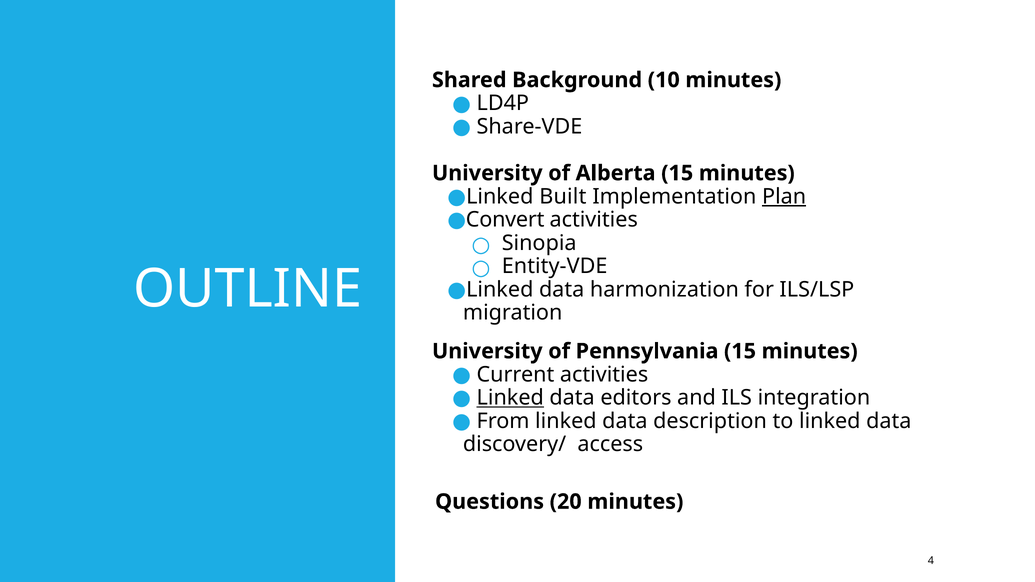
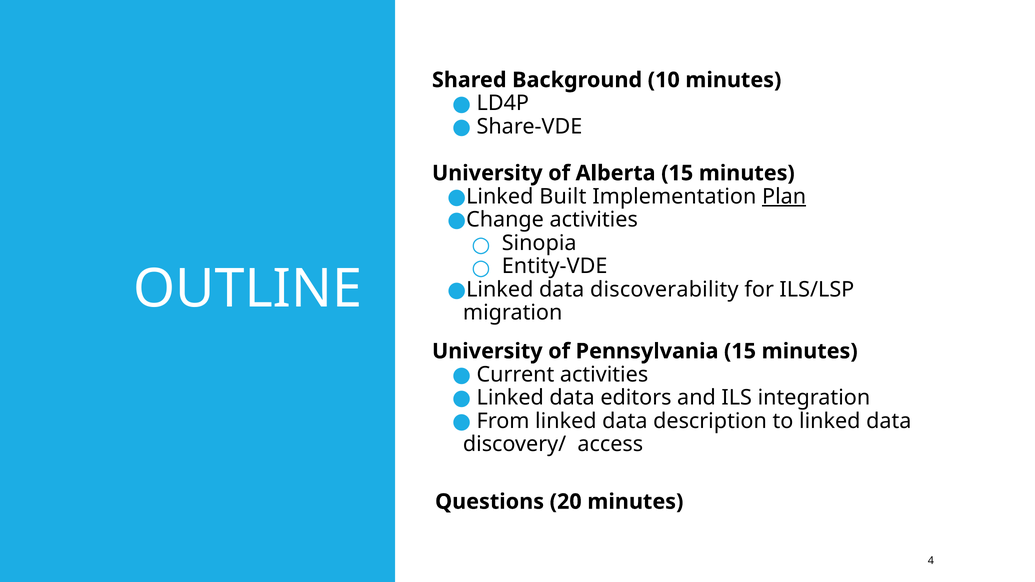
Convert: Convert -> Change (505, 220)
harmonization: harmonization -> discoverability (664, 290)
Linked underline: present -> none (510, 398)
